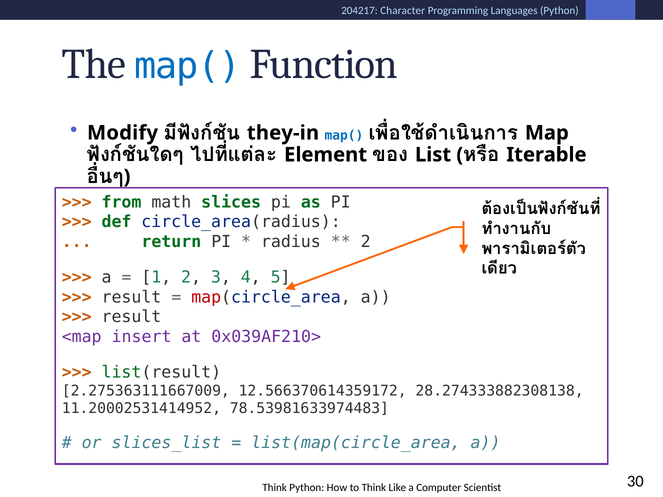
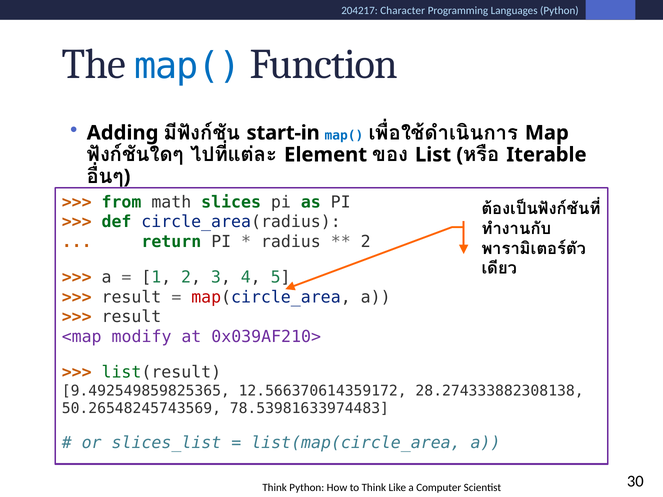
Modify: Modify -> Adding (123, 133)
they-in: they-in -> start-in (283, 133)
insert: insert -> modify (142, 337)
2.275363111667009: 2.275363111667009 -> 9.492549859825365 (146, 391)
11.20002531414952: 11.20002531414952 -> 50.26548245743569 (141, 409)
